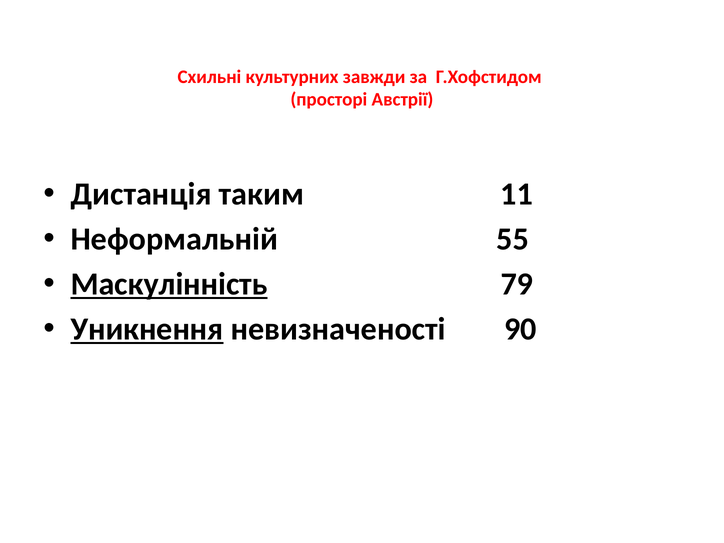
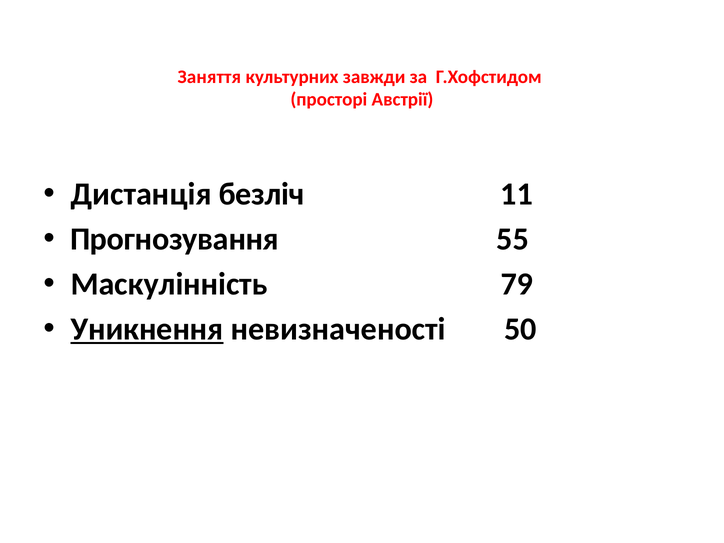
Схильні: Схильні -> Заняття (209, 77)
таким: таким -> безліч (262, 194)
Неформальній: Неформальній -> Прогнозування (175, 239)
Маскулінність underline: present -> none (169, 284)
90: 90 -> 50 (520, 329)
